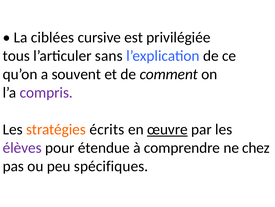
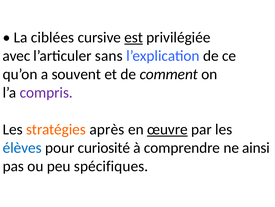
est underline: none -> present (134, 37)
tous: tous -> avec (16, 56)
écrits: écrits -> après (107, 129)
élèves colour: purple -> blue (22, 147)
étendue: étendue -> curiosité (104, 147)
chez: chez -> ainsi (256, 147)
